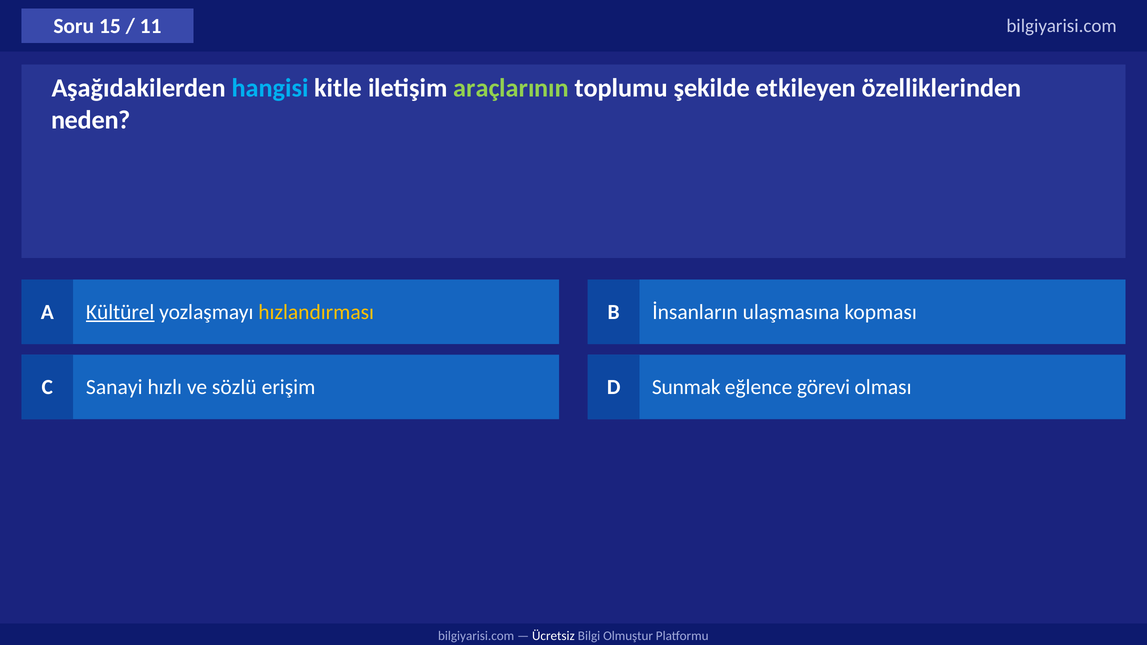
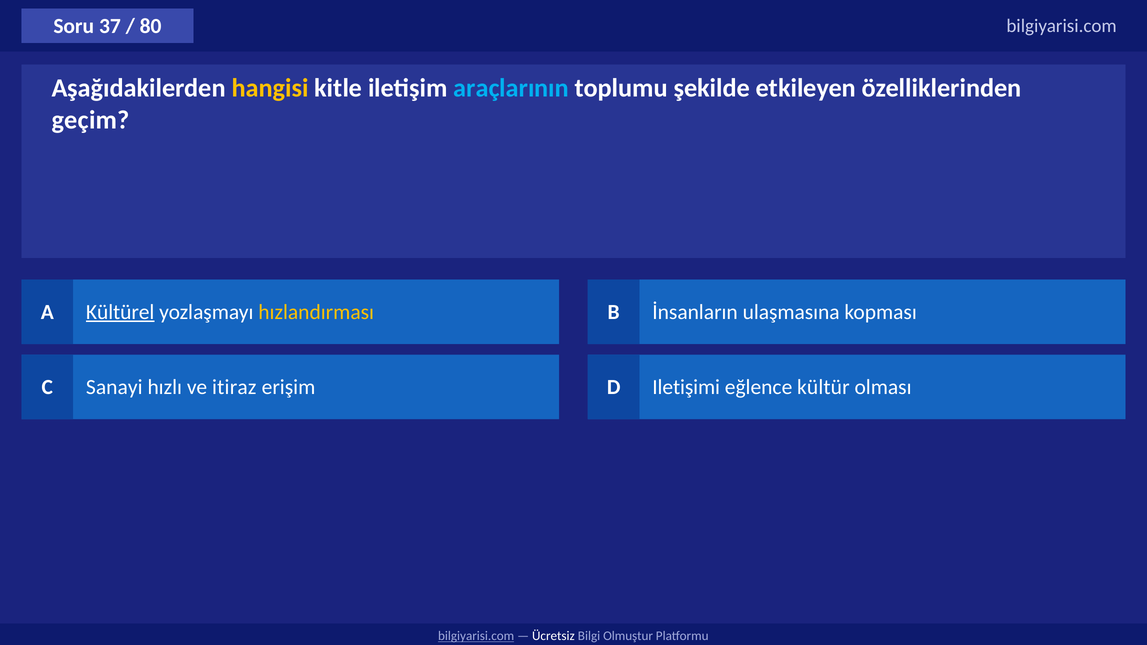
15: 15 -> 37 (110, 26)
11: 11 -> 80 (151, 26)
hangisi colour: light blue -> yellow (270, 88)
araçlarının colour: light green -> light blue (511, 88)
neden: neden -> geçim (91, 120)
sözlü: sözlü -> itiraz (234, 387)
Sunmak: Sunmak -> Iletişimi (686, 387)
görevi: görevi -> kültür (823, 387)
bilgiyarisi.com underline: none -> present (476, 636)
